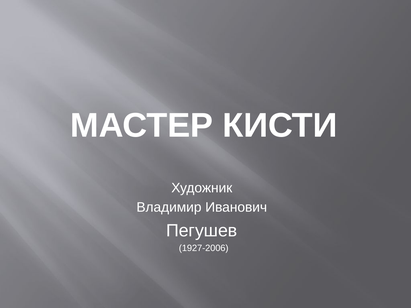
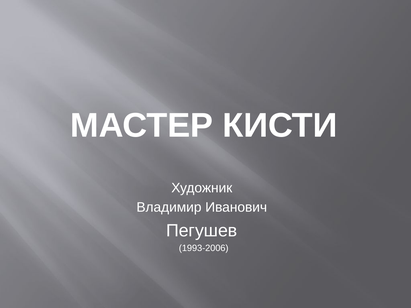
1927-2006: 1927-2006 -> 1993-2006 (204, 248)
